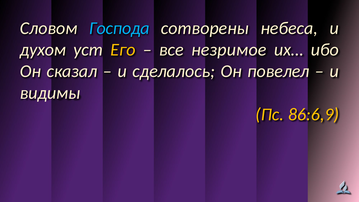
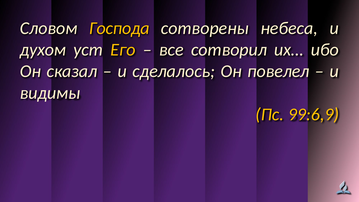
Господа colour: light blue -> yellow (119, 28)
незримое: незримое -> сотворил (229, 50)
86:6,9: 86:6,9 -> 99:6,9 (314, 114)
